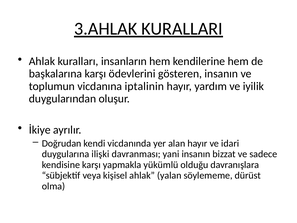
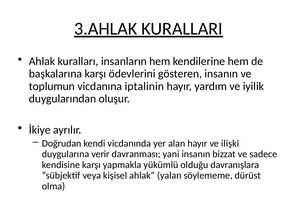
idari: idari -> ilişki (230, 143)
ilişki: ilişki -> verir (100, 154)
